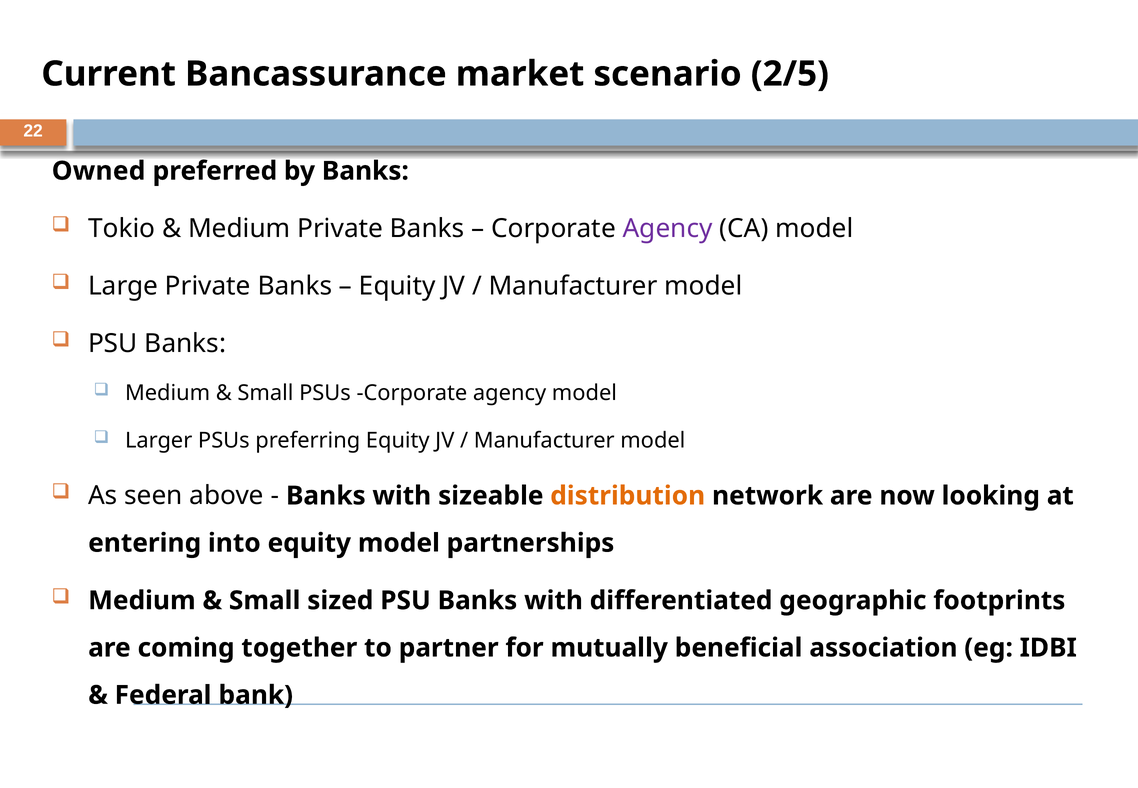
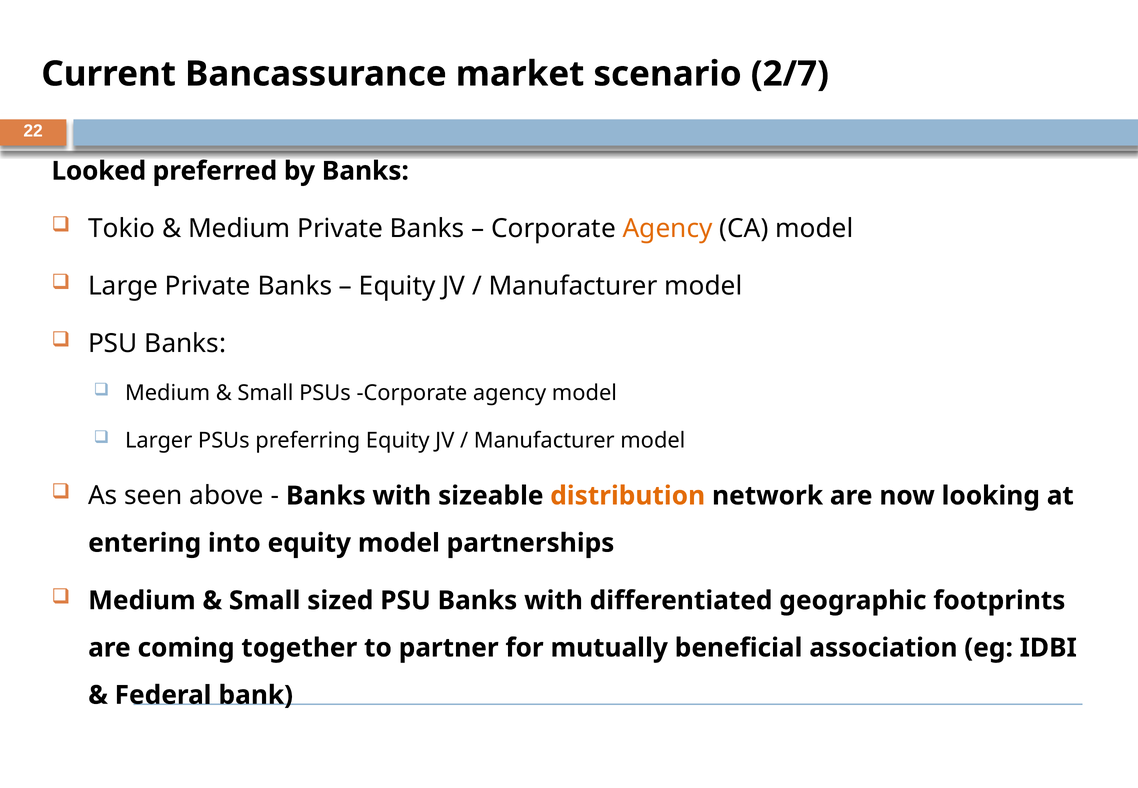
2/5: 2/5 -> 2/7 (790, 74)
Owned: Owned -> Looked (99, 171)
Agency colour: purple -> orange (668, 228)
